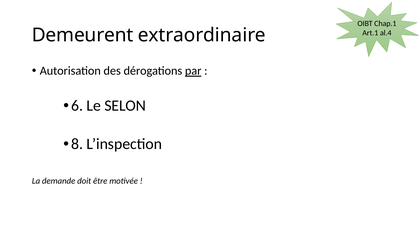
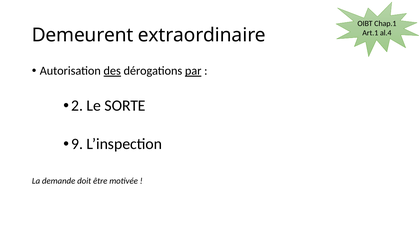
des underline: none -> present (112, 71)
6: 6 -> 2 (77, 106)
SELON: SELON -> SORTE (125, 106)
8: 8 -> 9 (77, 144)
